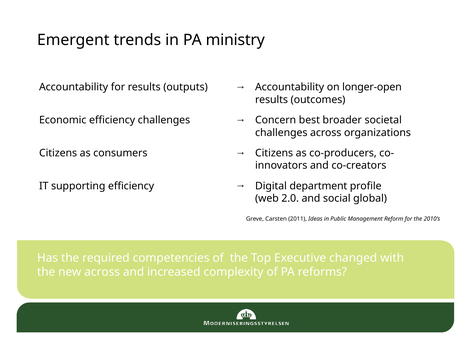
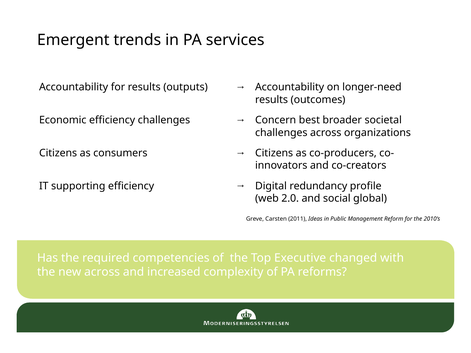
ministry: ministry -> services (235, 40)
longer-open: longer-open -> longer-need (372, 87)
department: department -> redundancy (318, 186)
